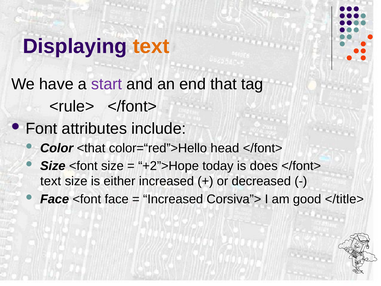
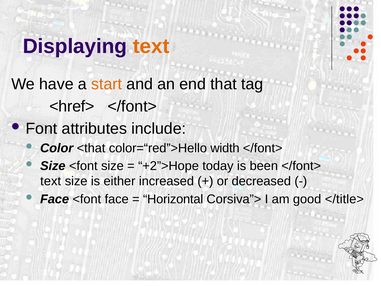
start colour: purple -> orange (107, 84)
<rule>: <rule> -> <href> (72, 106)
head: head -> width (225, 148)
does: does -> been (264, 166)
Increased: Increased -> Horizontal (173, 199)
